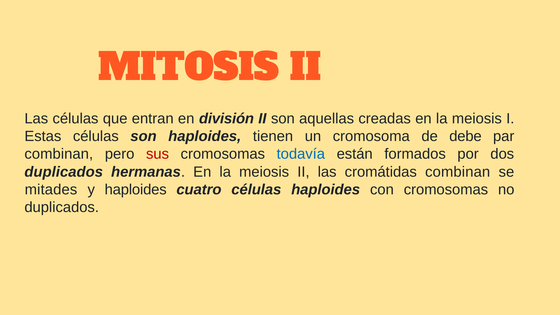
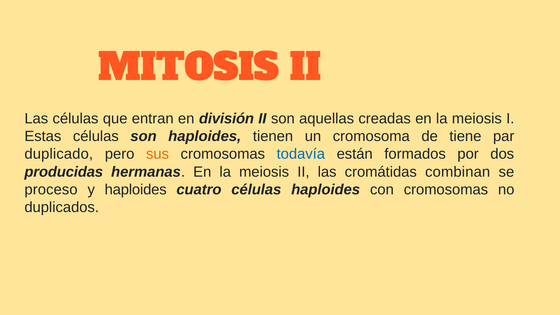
debe: debe -> tiene (465, 136)
combinan: combinan -> duplicado (59, 154)
sus colour: red -> orange (158, 154)
duplicados: duplicados -> producidas (64, 172)
mitades: mitades -> proceso (51, 190)
